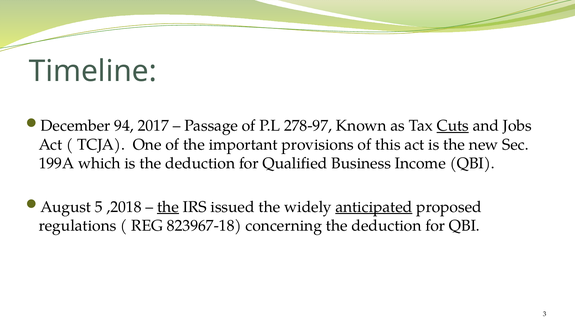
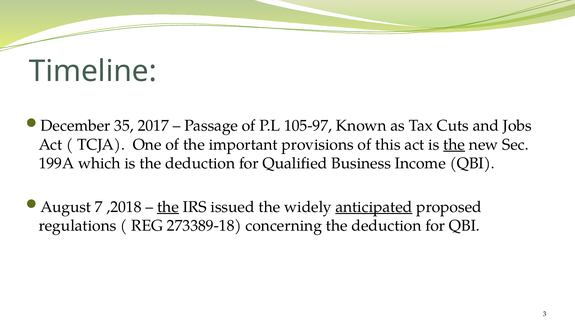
94: 94 -> 35 (124, 126)
278-97: 278-97 -> 105-97 (308, 126)
Cuts underline: present -> none (453, 126)
the underline: none -> present (454, 144)
5: 5 -> 7 (99, 207)
823967-18: 823967-18 -> 273389-18 (204, 225)
